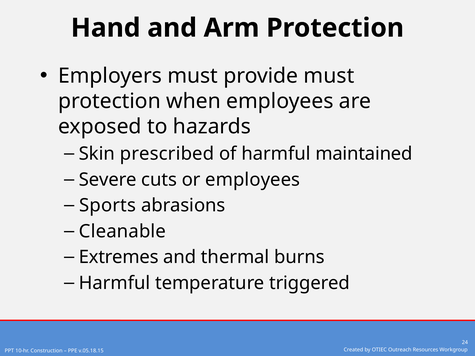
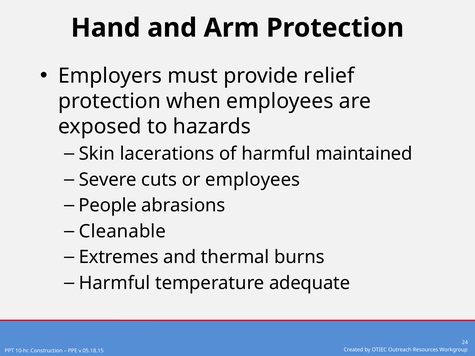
provide must: must -> relief (329, 76)
prescribed: prescribed -> lacerations (167, 154)
Sports: Sports -> People (108, 206)
triggered: triggered -> adequate (310, 283)
